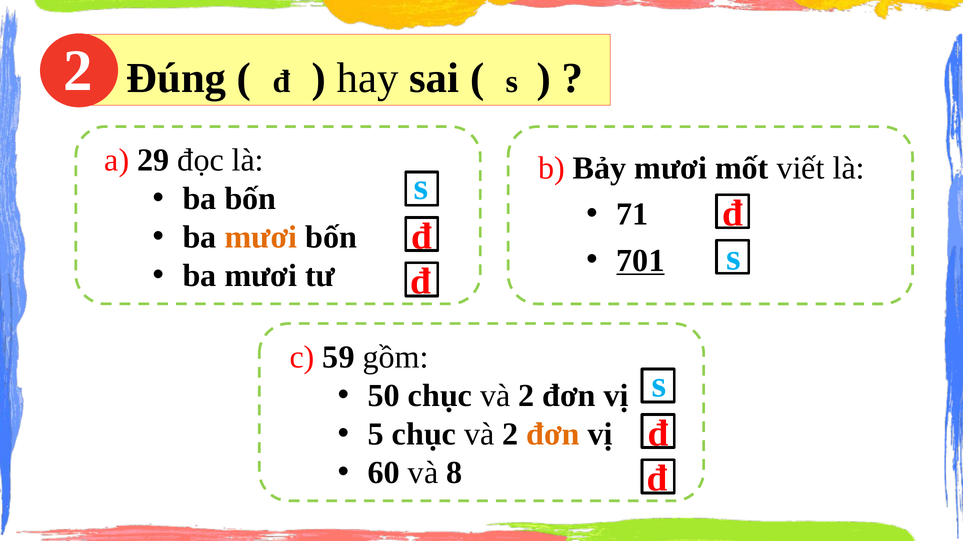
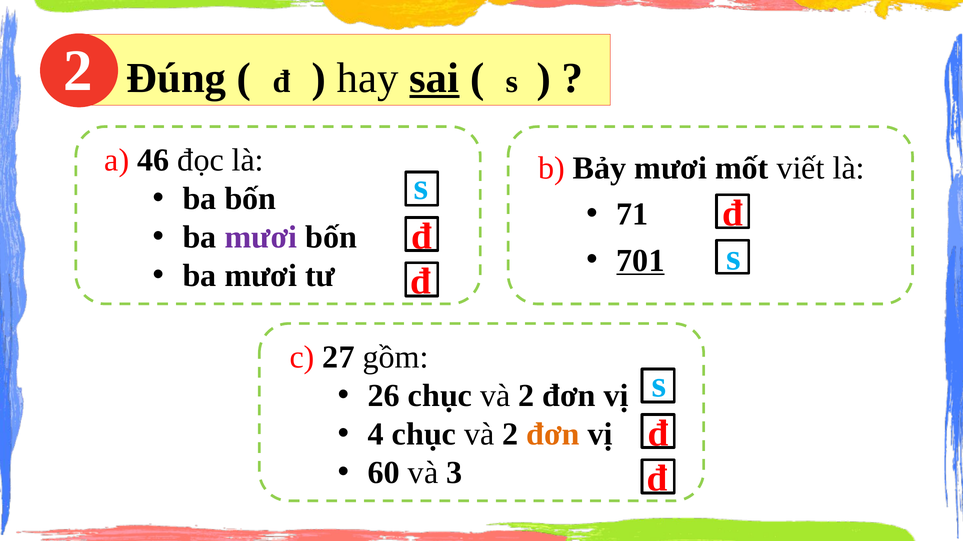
sai underline: none -> present (434, 78)
29: 29 -> 46 (153, 161)
mươi colour: orange -> purple (261, 238)
59: 59 -> 27 (339, 358)
50: 50 -> 26 (384, 396)
5: 5 -> 4 (376, 435)
8: 8 -> 3 (454, 473)
